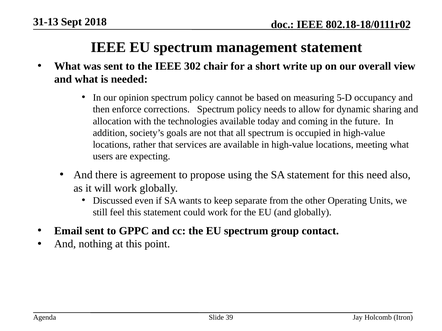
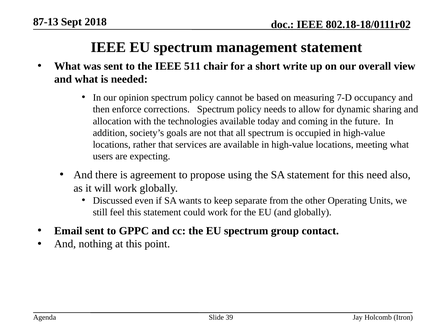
31-13: 31-13 -> 87-13 (46, 22)
302: 302 -> 511 (192, 66)
5-D: 5-D -> 7-D (344, 98)
